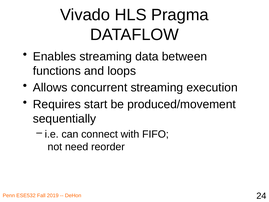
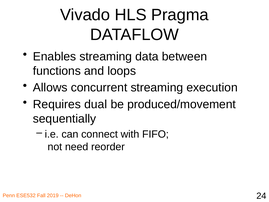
start: start -> dual (96, 104)
